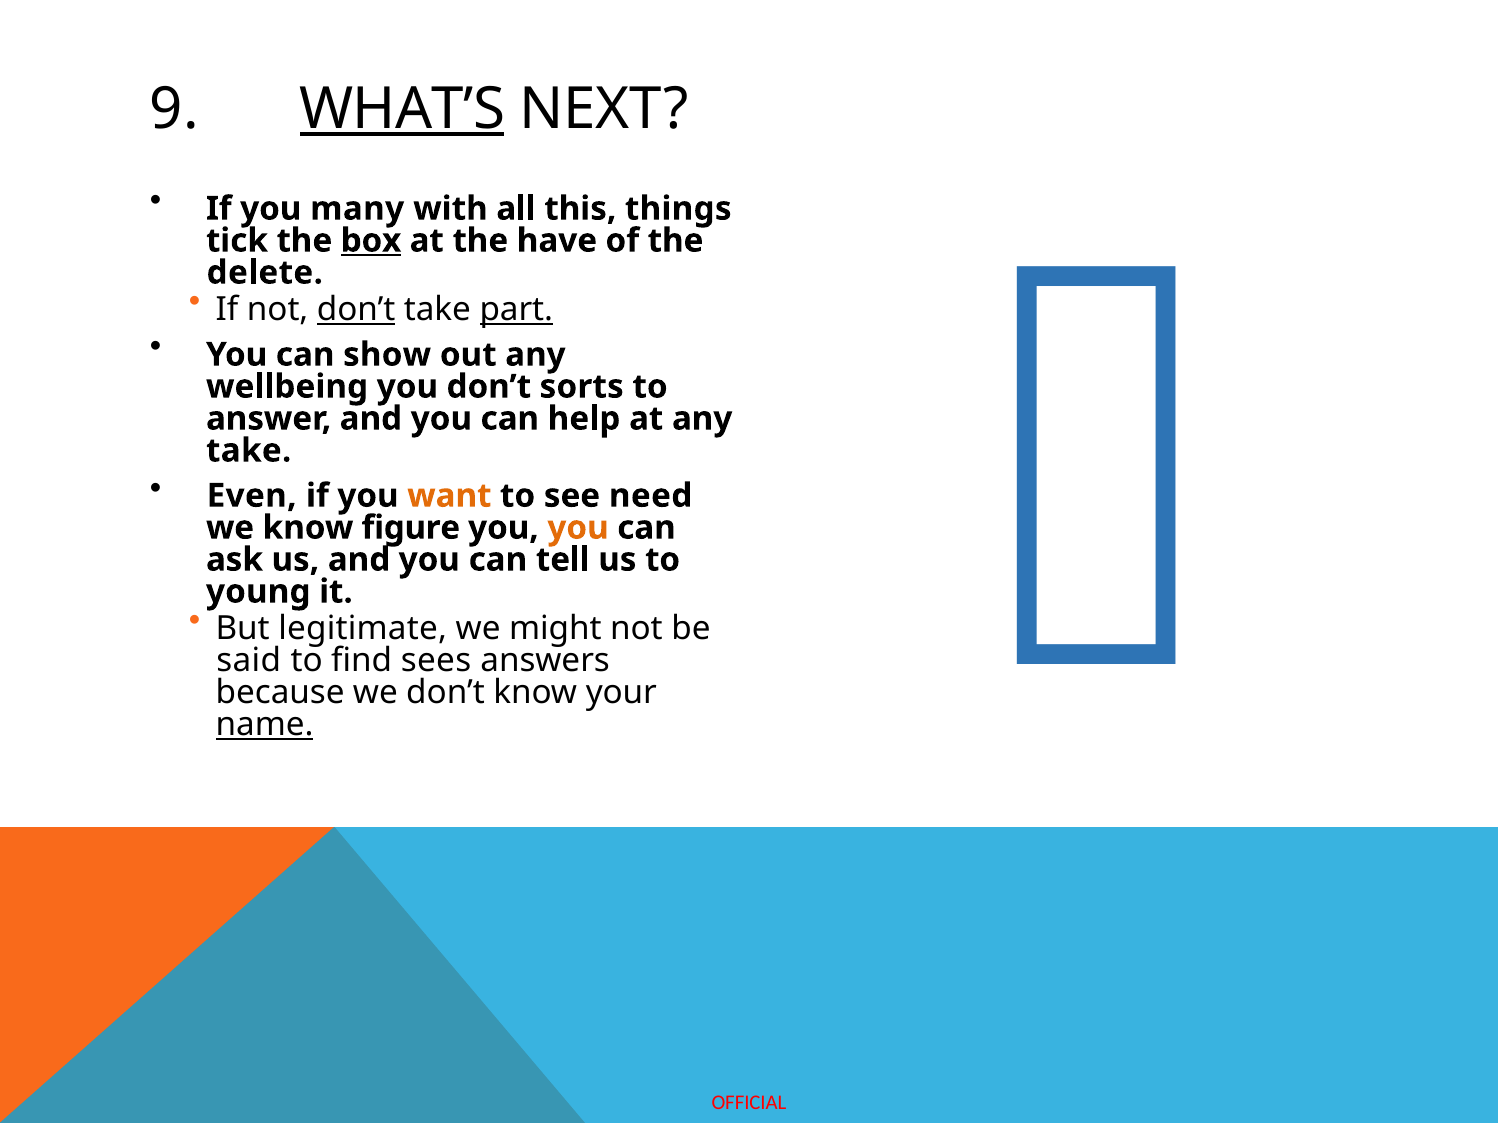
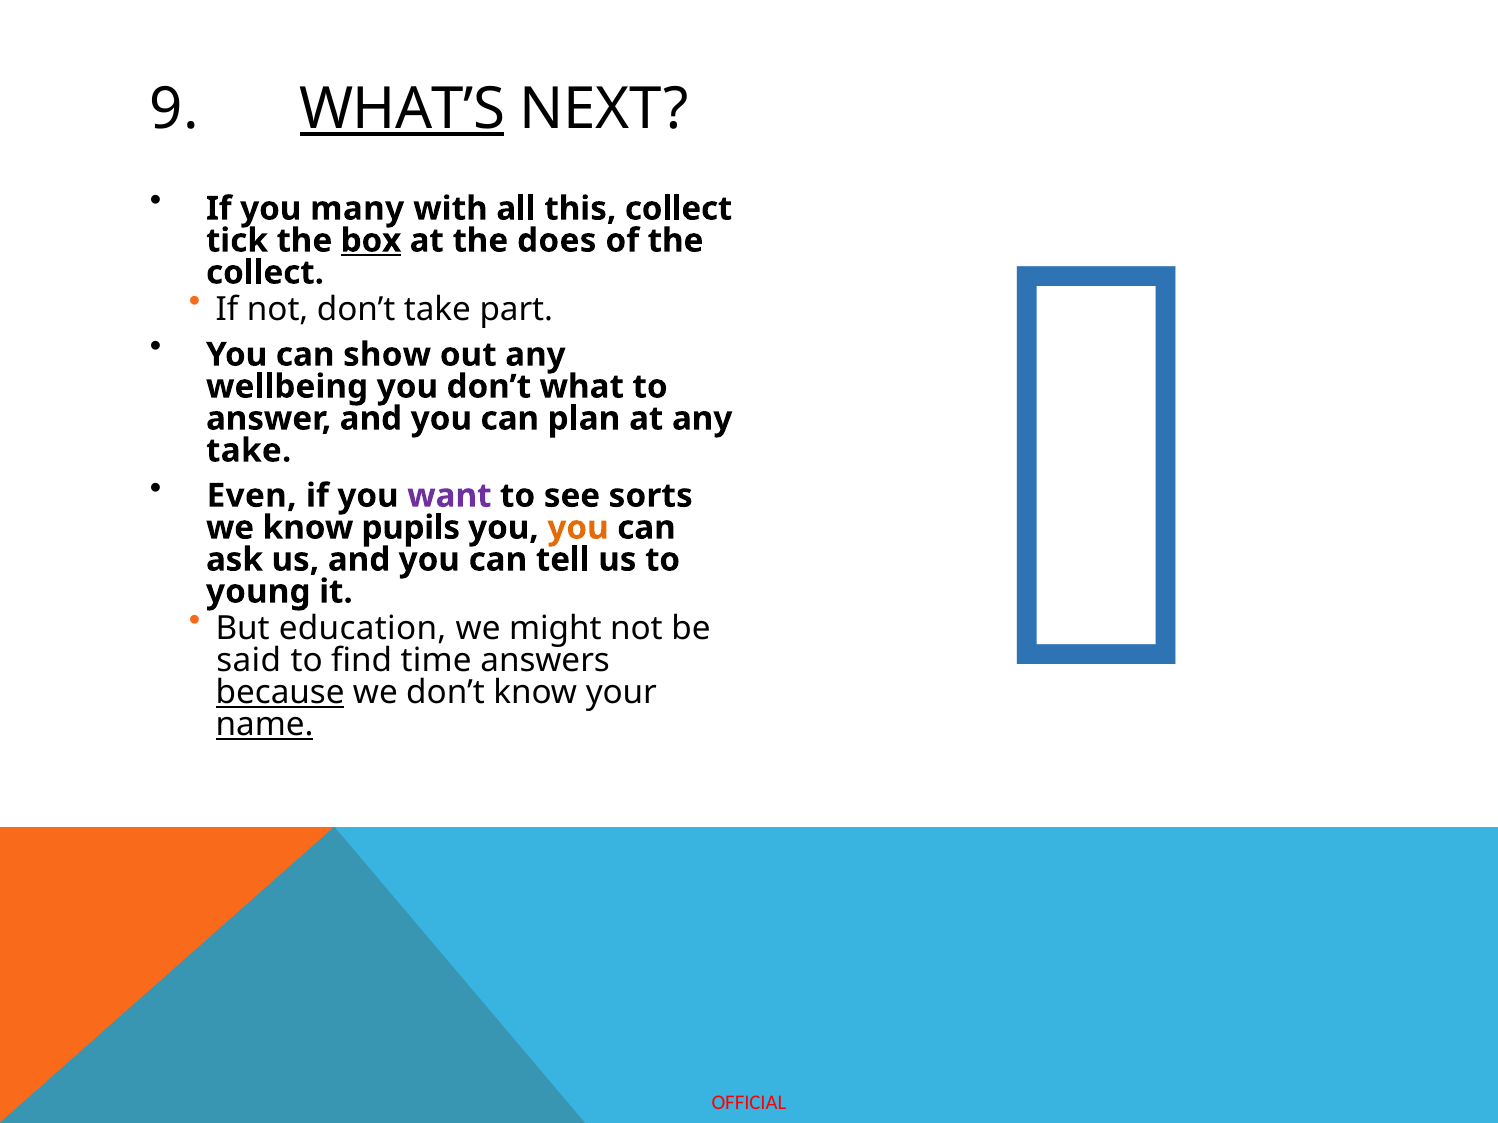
this things: things -> collect (679, 209)
have: have -> does (557, 241)
delete: delete -> collect (265, 273)
don’t underline: present -> none (356, 310)
part underline: present -> none (516, 310)
sorts: sorts -> what (582, 387)
help: help -> plan (584, 419)
want colour: orange -> purple (449, 496)
need: need -> sorts (651, 496)
figure: figure -> pupils (411, 528)
legitimate: legitimate -> education (363, 629)
sees: sees -> time (436, 661)
because underline: none -> present (280, 693)
